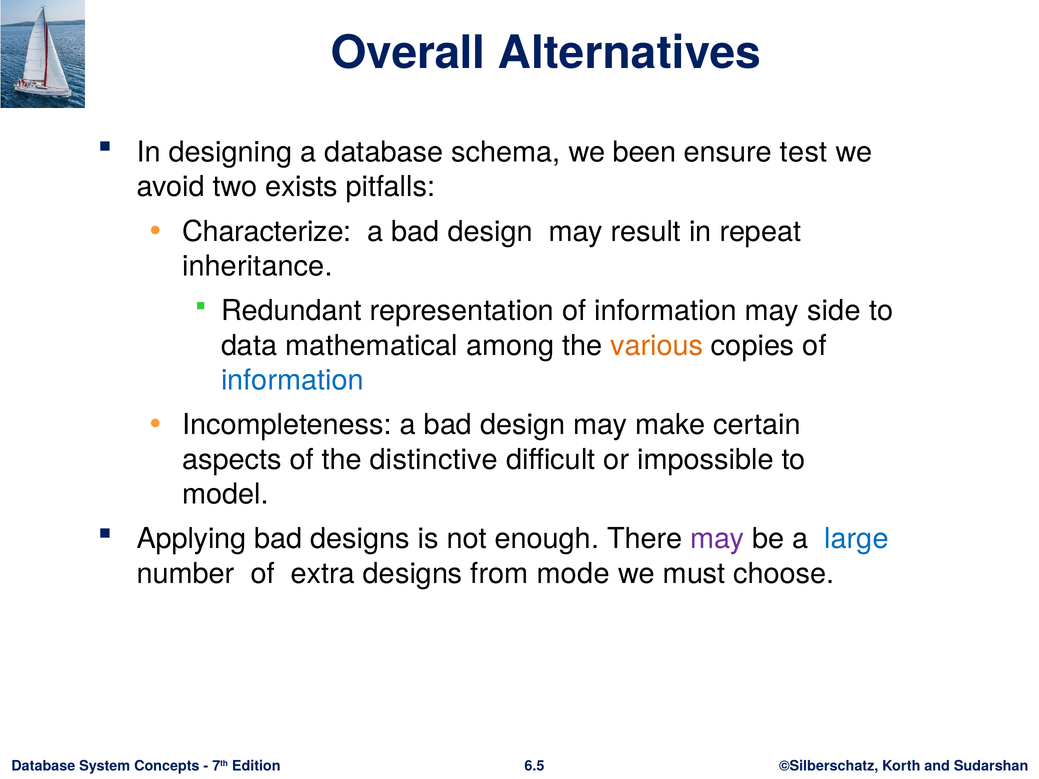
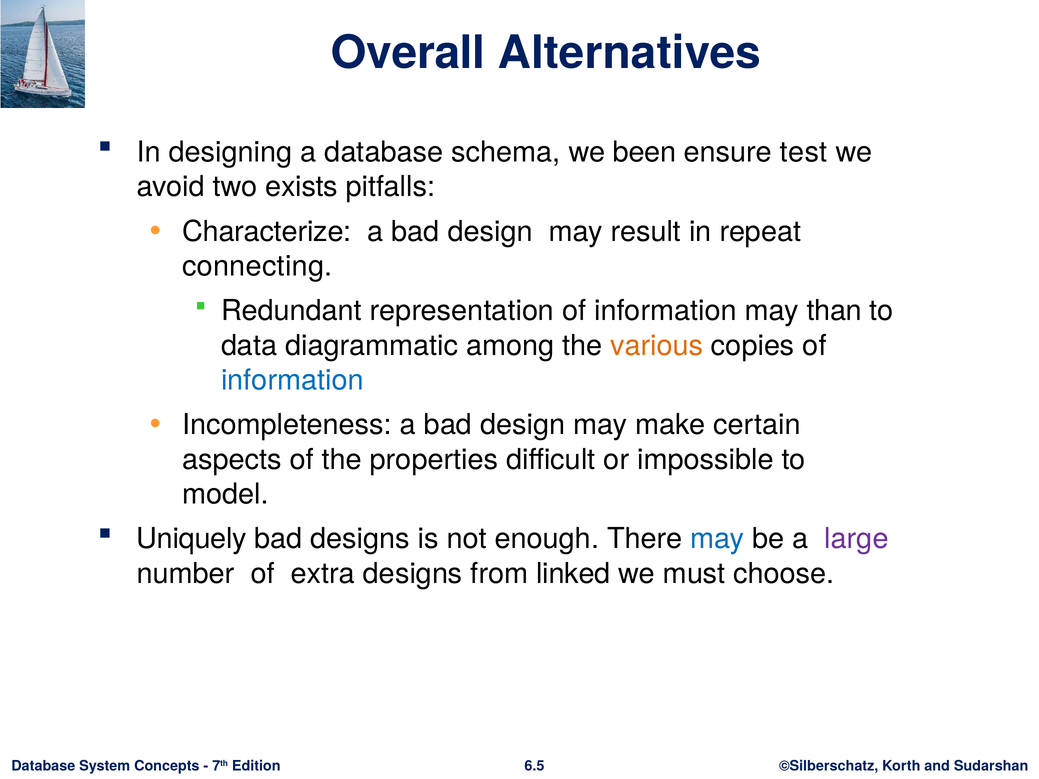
inheritance: inheritance -> connecting (257, 266)
side: side -> than (834, 311)
mathematical: mathematical -> diagrammatic (372, 346)
distinctive: distinctive -> properties (434, 460)
Applying: Applying -> Uniquely (192, 539)
may colour: purple -> blue (717, 539)
large colour: blue -> purple (856, 539)
mode: mode -> linked (573, 574)
